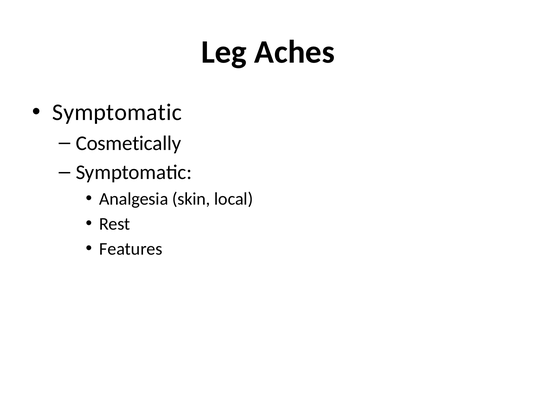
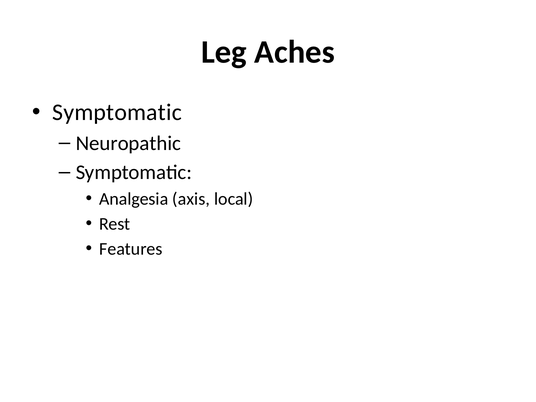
Cosmetically: Cosmetically -> Neuropathic (128, 143)
skin: skin -> axis (191, 199)
